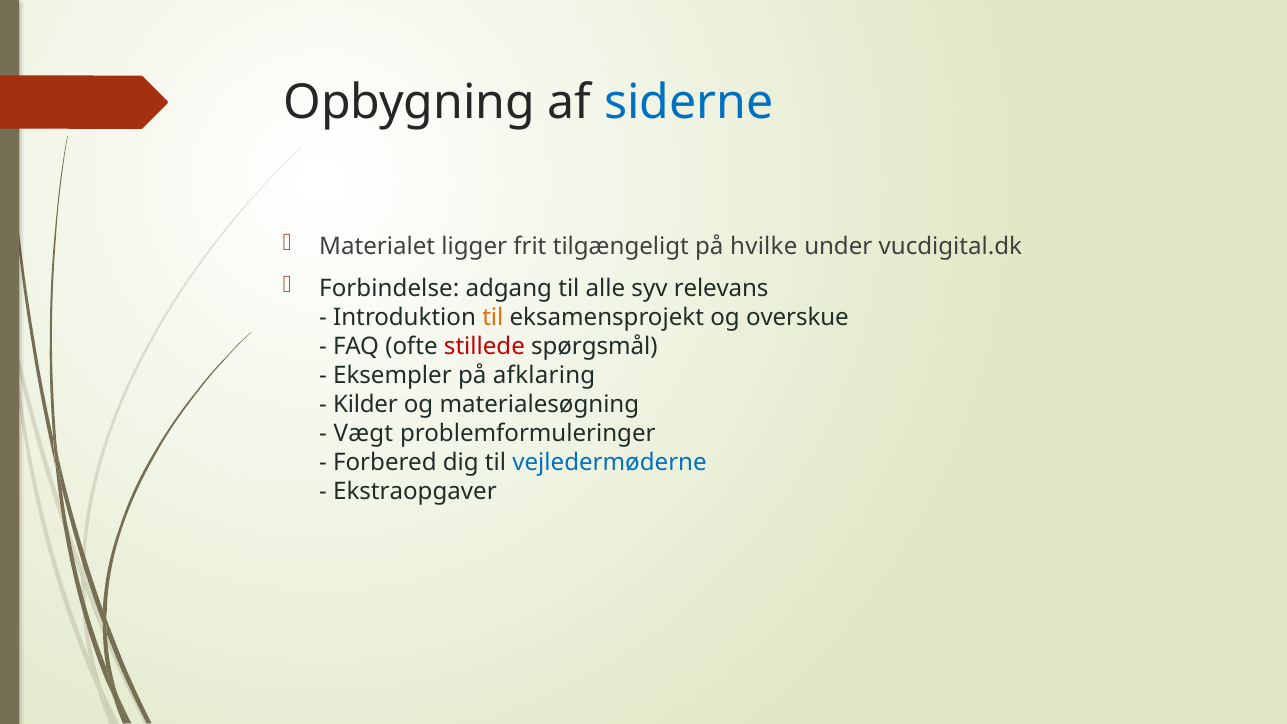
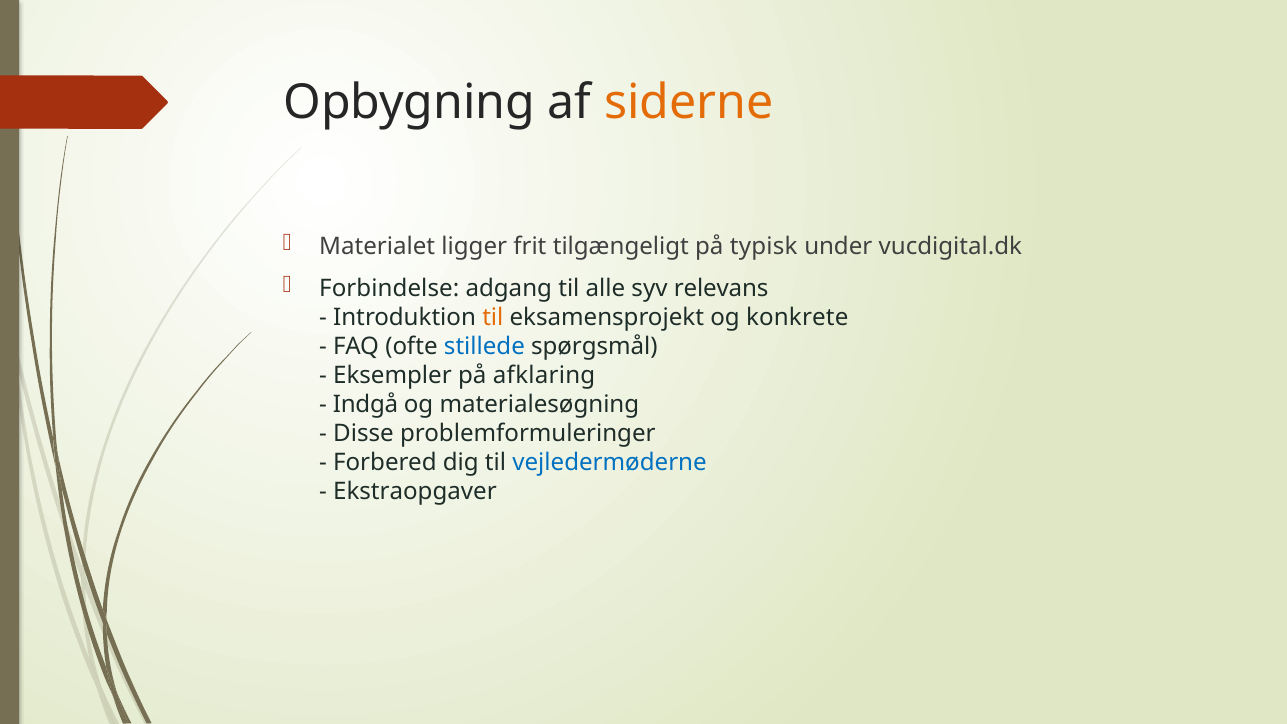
siderne colour: blue -> orange (689, 103)
hvilke: hvilke -> typisk (764, 246)
overskue: overskue -> konkrete (797, 318)
stillede colour: red -> blue (484, 347)
Kilder: Kilder -> Indgå (365, 404)
Vægt: Vægt -> Disse (363, 433)
